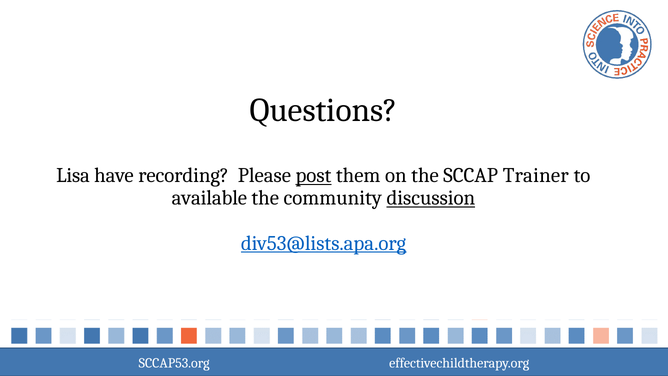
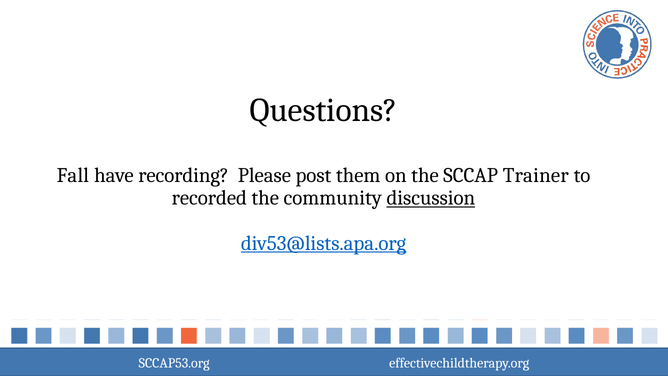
Lisa: Lisa -> Fall (73, 175)
post underline: present -> none (313, 175)
available: available -> recorded (209, 198)
